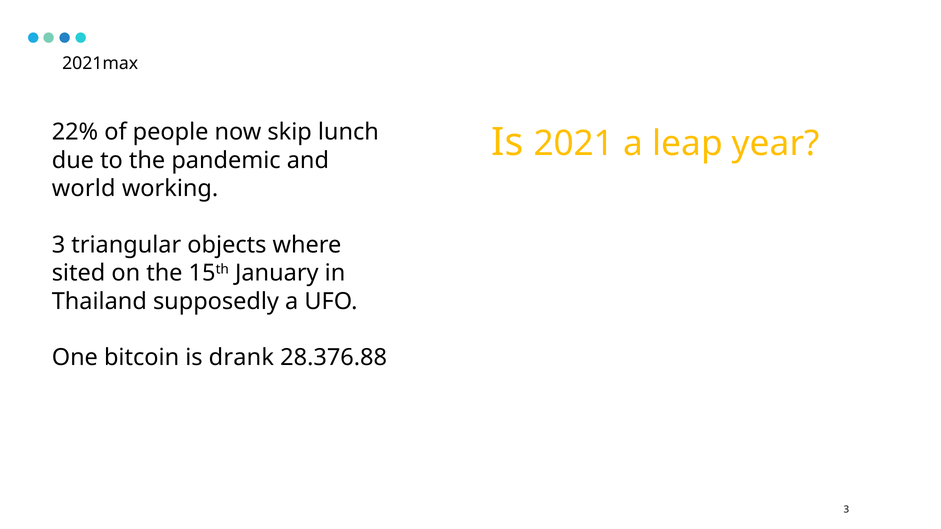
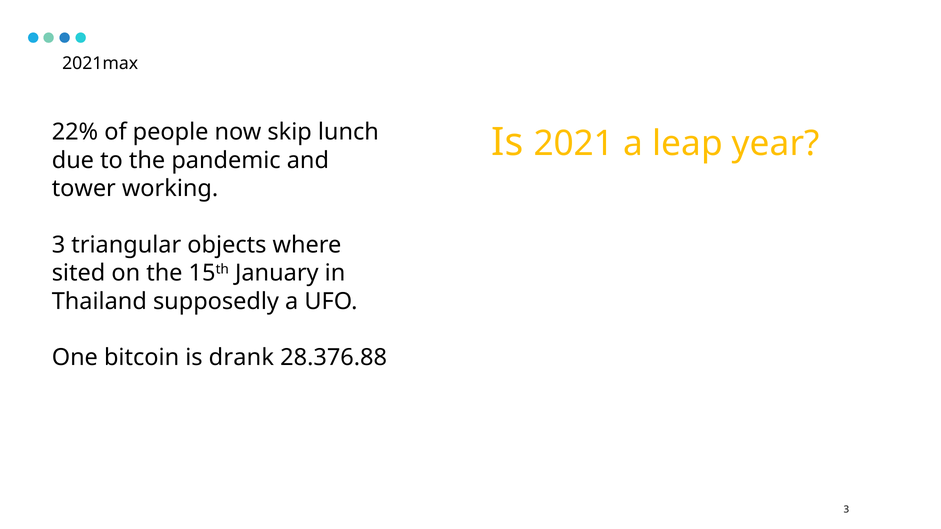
world: world -> tower (84, 189)
